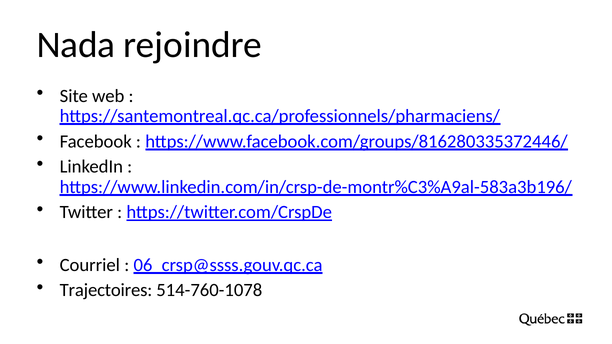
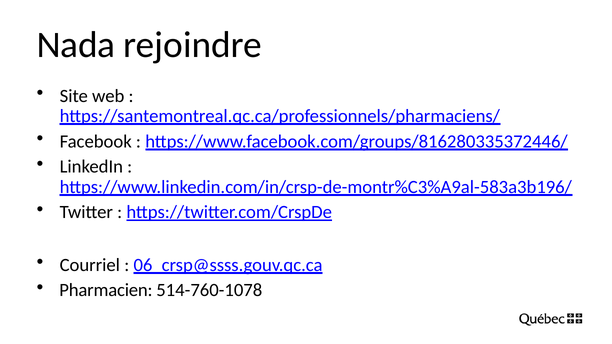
Trajectoires: Trajectoires -> Pharmacien (106, 290)
